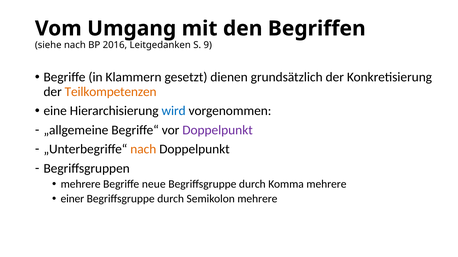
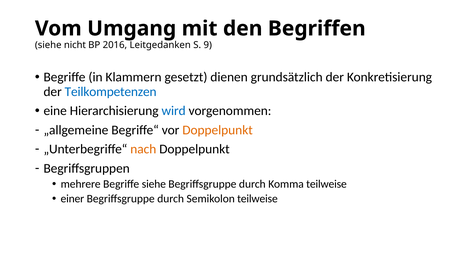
nach: nach -> nicht (75, 45)
Teilkompetenzen colour: orange -> blue (111, 92)
Doppelpunkt colour: purple -> orange (218, 130)
Begriffe neue: neue -> siehe (154, 184)
Komma mehrere: mehrere -> teilweise (326, 184)
Semikolon mehrere: mehrere -> teilweise (257, 199)
